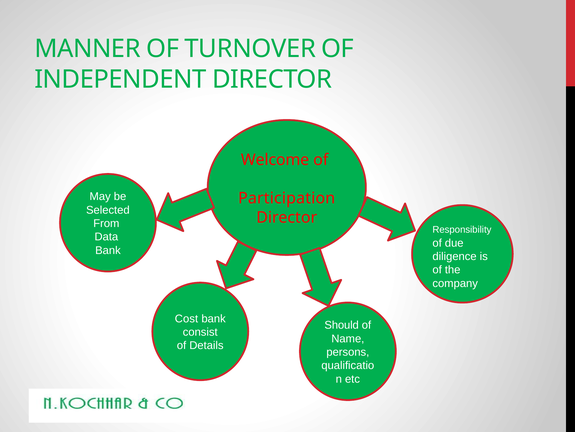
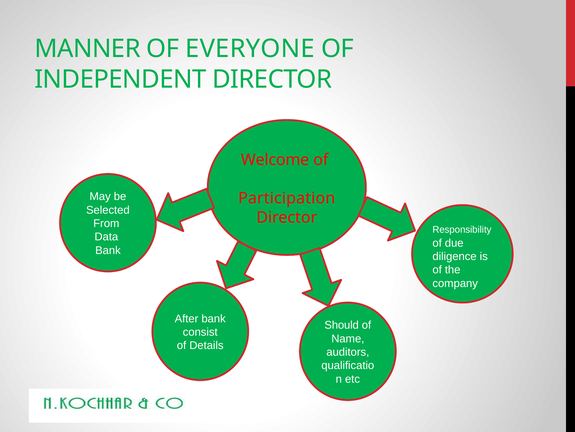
TURNOVER: TURNOVER -> EVERYONE (250, 49)
Cost: Cost -> After (187, 318)
persons: persons -> auditors (348, 351)
